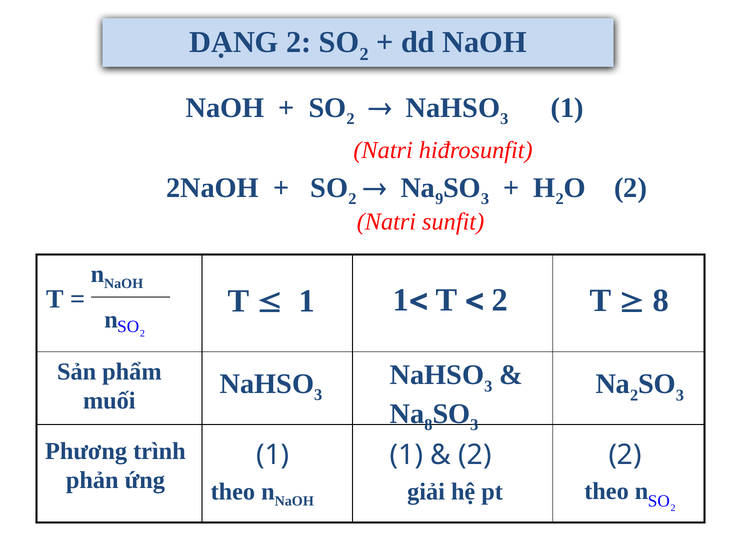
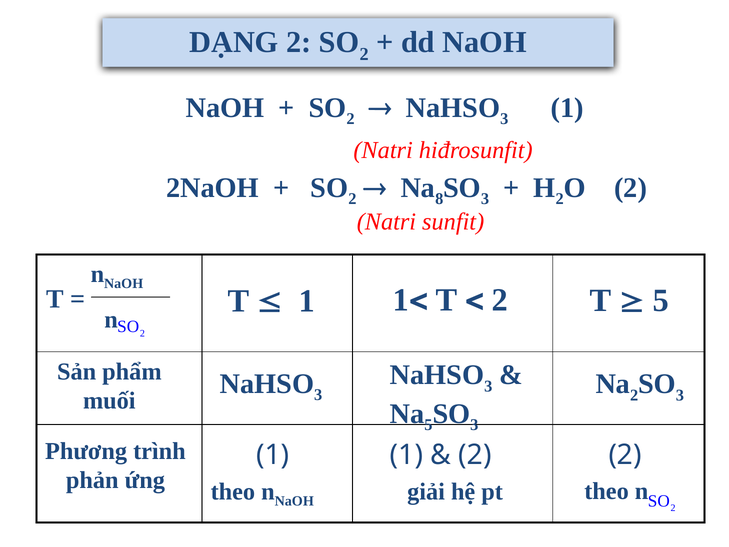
9: 9 -> 8 (439, 199)
8: 8 -> 5 (661, 301)
8: 8 -> 5 (428, 425)
